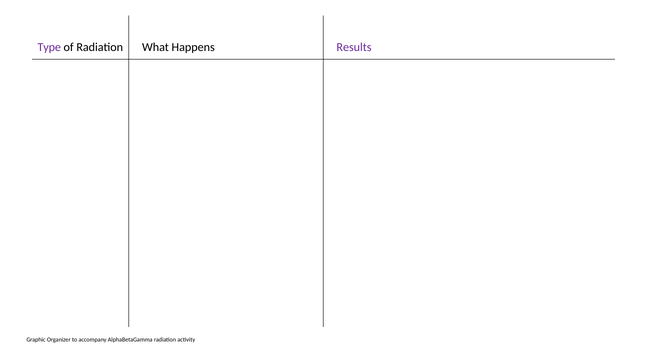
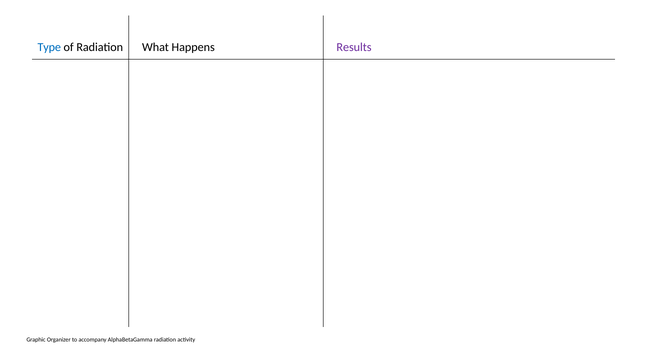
Type colour: purple -> blue (49, 47)
